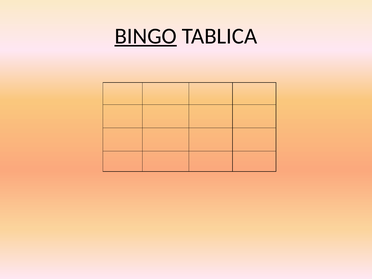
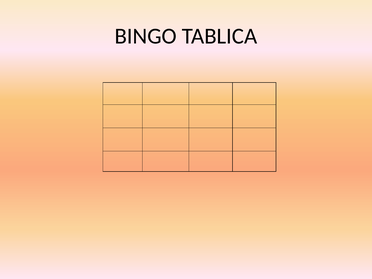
BINGO underline: present -> none (146, 36)
